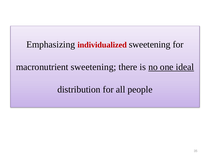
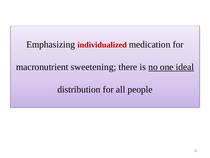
individualized sweetening: sweetening -> medication (150, 44)
